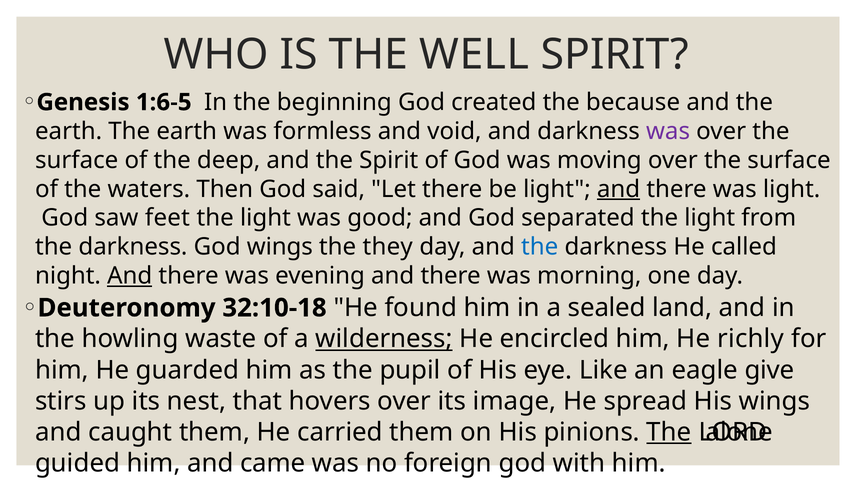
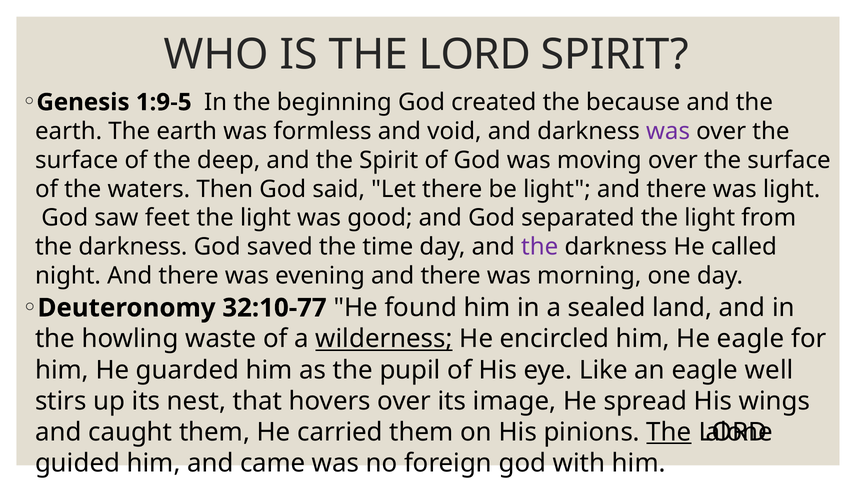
IS THE WELL: WELL -> LORD (475, 55)
1:6-5: 1:6-5 -> 1:9-5 (164, 102)
and underline: present -> none (619, 189)
God wings: wings -> saved (280, 247)
they: they -> time (388, 247)
the colour: blue -> purple (540, 247)
And underline: present -> none (130, 276)
32:10-18: 32:10-18 -> 32:10-77 (274, 308)
He richly: richly -> eagle (751, 339)
give: give -> well (769, 370)
